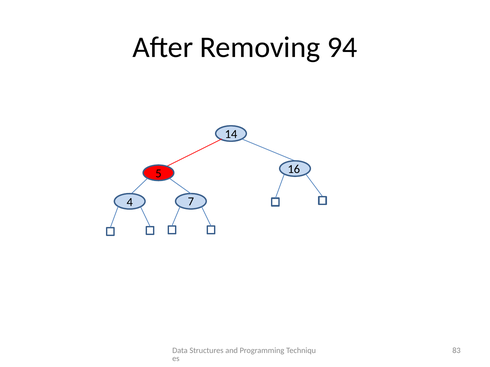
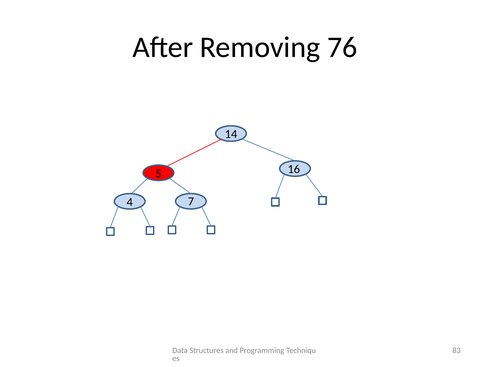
94: 94 -> 76 (342, 47)
